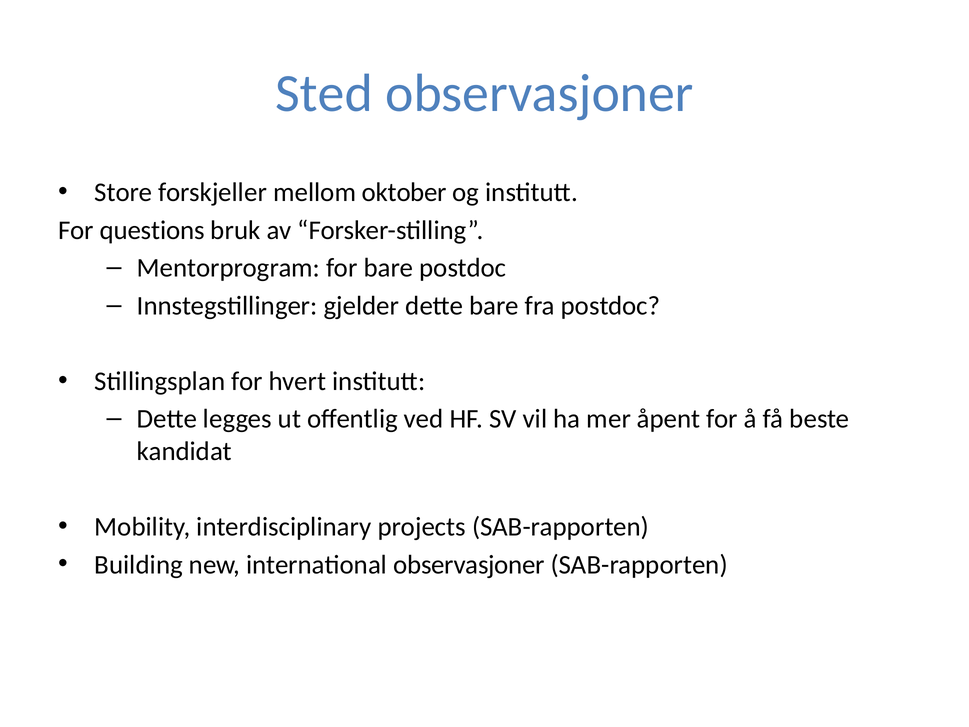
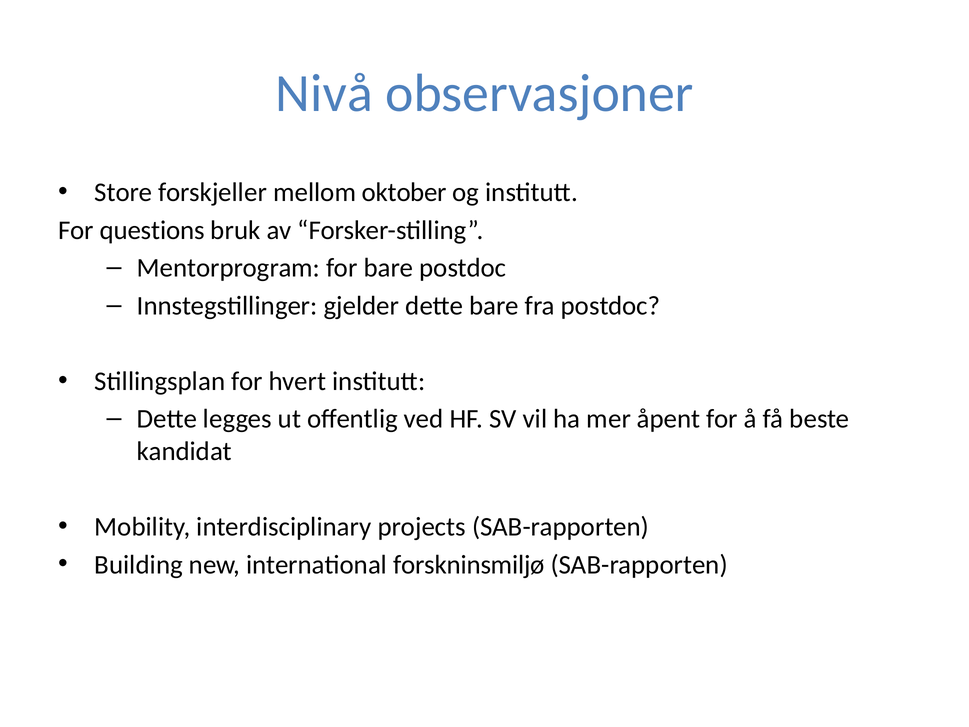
Sted: Sted -> Nivå (324, 93)
international observasjoner: observasjoner -> forskninsmiljø (469, 564)
